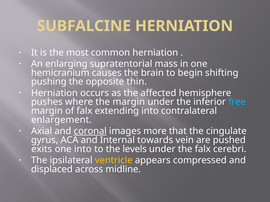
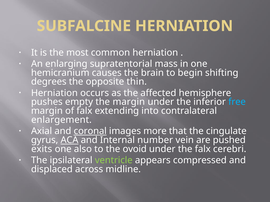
pushing: pushing -> degrees (49, 82)
where: where -> empty (79, 102)
ACA underline: none -> present (69, 140)
towards: towards -> number (155, 140)
one into: into -> also (83, 149)
levels: levels -> ovoid (135, 149)
ventricle colour: yellow -> light green (114, 161)
